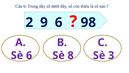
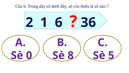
9: 9 -> 1 (44, 22)
98: 98 -> 36 (88, 22)
Sè 6: 6 -> 0 (29, 55)
3: 3 -> 5 (111, 55)
